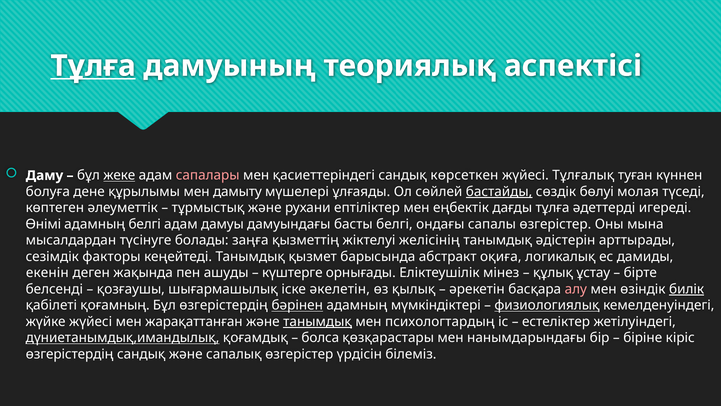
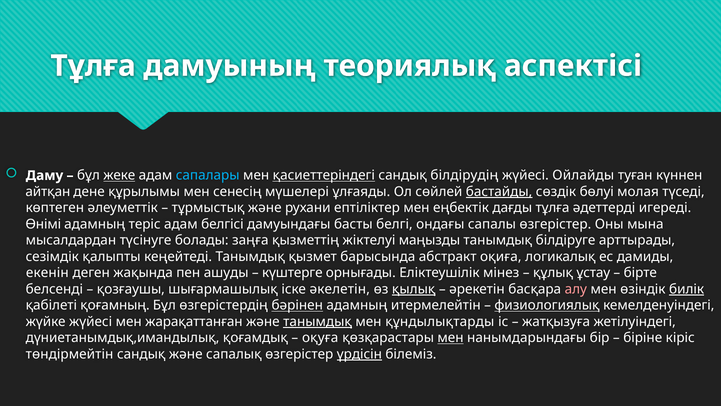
Тұлға underline: present -> none (93, 66)
сапалары colour: pink -> light blue (208, 175)
қасиеттеріндегі underline: none -> present (324, 175)
көрсеткен: көрсеткен -> білдірудің (464, 175)
Тұлғалық: Тұлғалық -> Ойлайды (583, 175)
болуға: болуға -> айтқан (48, 192)
дамыту: дамыту -> сенесің (237, 192)
адамның белгі: белгі -> теріс (145, 224)
дамуы: дамуы -> белгісі (222, 224)
желісінің: желісінің -> маңызды (430, 240)
әдістерін: әдістерін -> білдіруге (566, 240)
факторы: факторы -> қалыпты (112, 256)
қылық underline: none -> present (414, 289)
мүмкіндіктері: мүмкіндіктері -> итермелейтін (436, 305)
психологтардың: психологтардың -> құндылықтарды (440, 321)
естеліктер: естеліктер -> жатқызуға (556, 321)
дүниетанымдық,имандылық underline: present -> none (123, 338)
болса: болса -> оқуға (320, 338)
мен underline: none -> present (451, 338)
өзгерістердің: өзгерістердің -> төндірмейтін (70, 354)
үрдісін underline: none -> present (359, 354)
